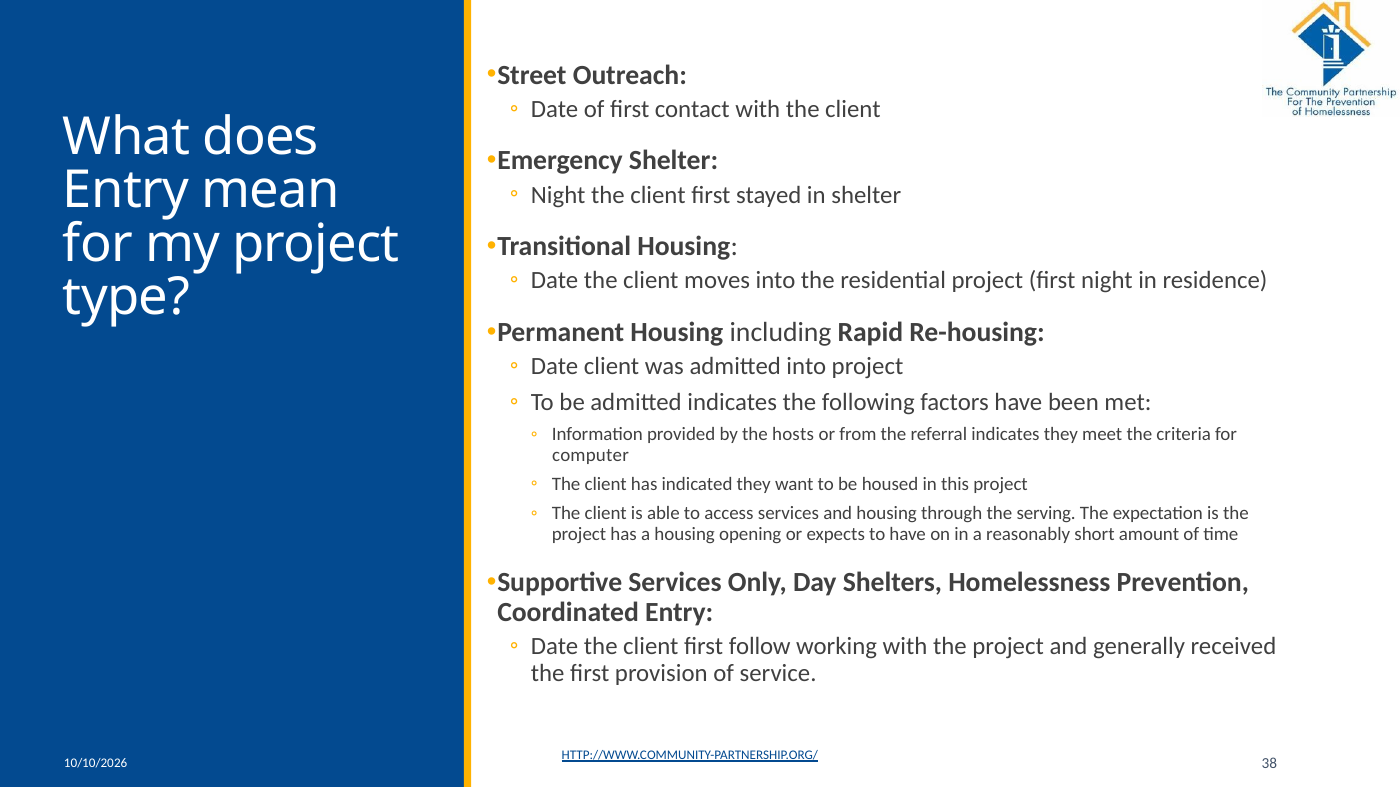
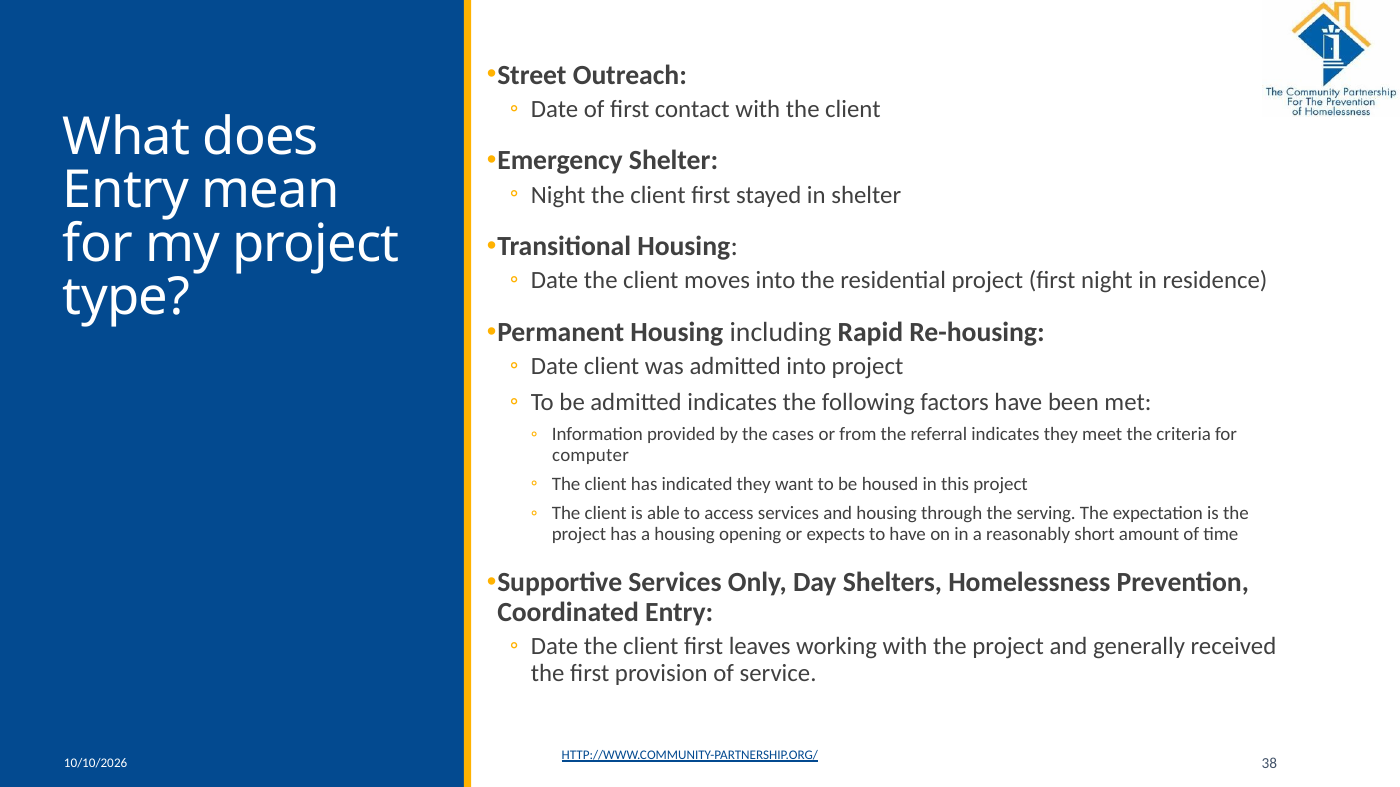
hosts: hosts -> cases (793, 435)
follow: follow -> leaves (760, 647)
